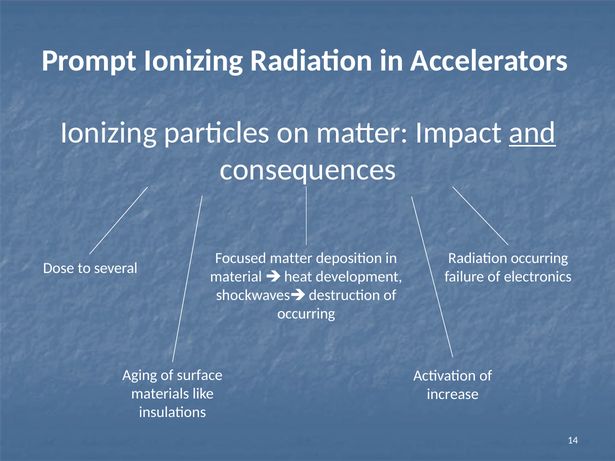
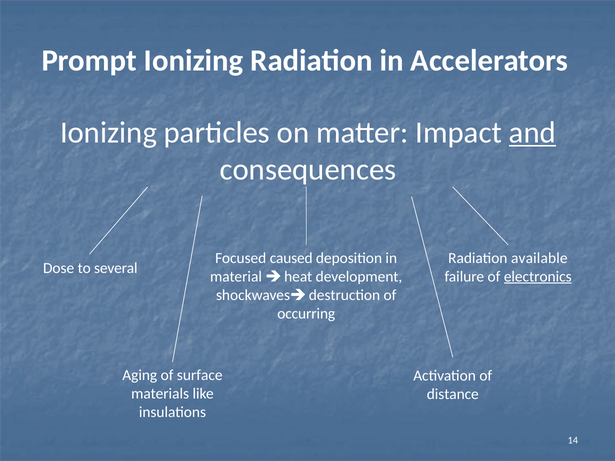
Focused matter: matter -> caused (291, 258)
Radiation occurring: occurring -> available (539, 258)
electronics underline: none -> present (538, 277)
increase: increase -> distance (453, 394)
